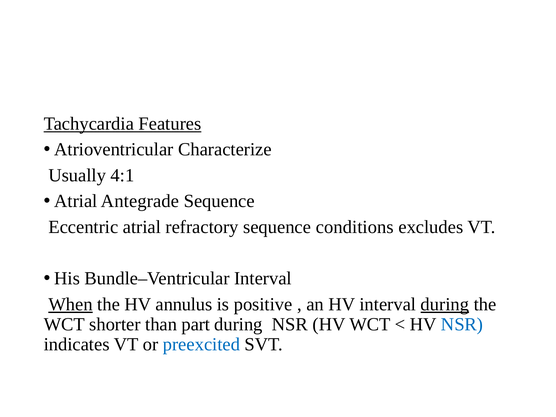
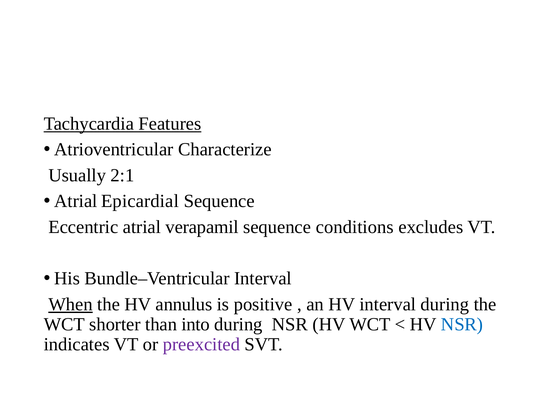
4:1: 4:1 -> 2:1 (122, 175)
Antegrade: Antegrade -> Epicardial (140, 201)
refractory: refractory -> verapamil (202, 227)
during underline: present -> none (445, 304)
part: part -> into (196, 324)
preexcited colour: blue -> purple (201, 344)
